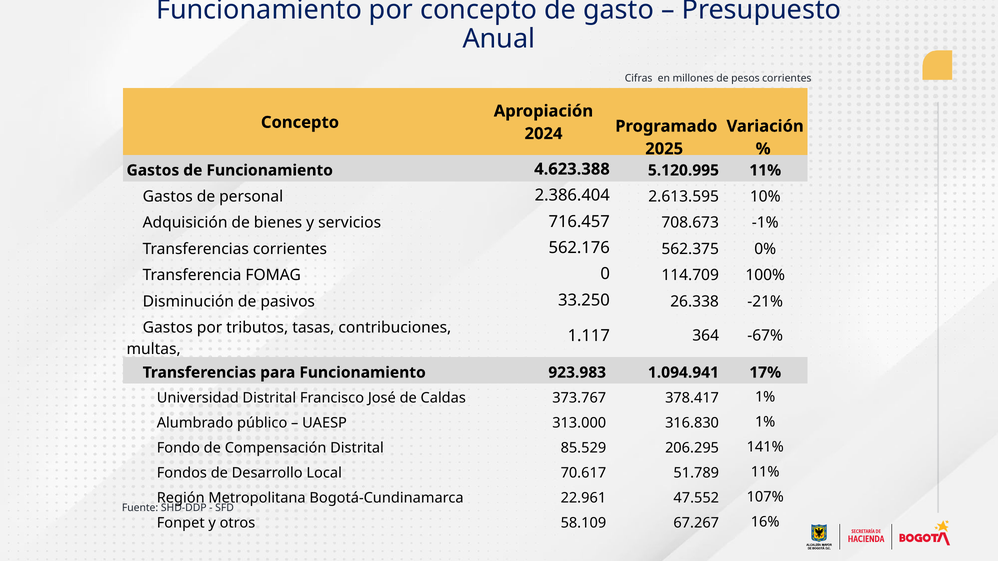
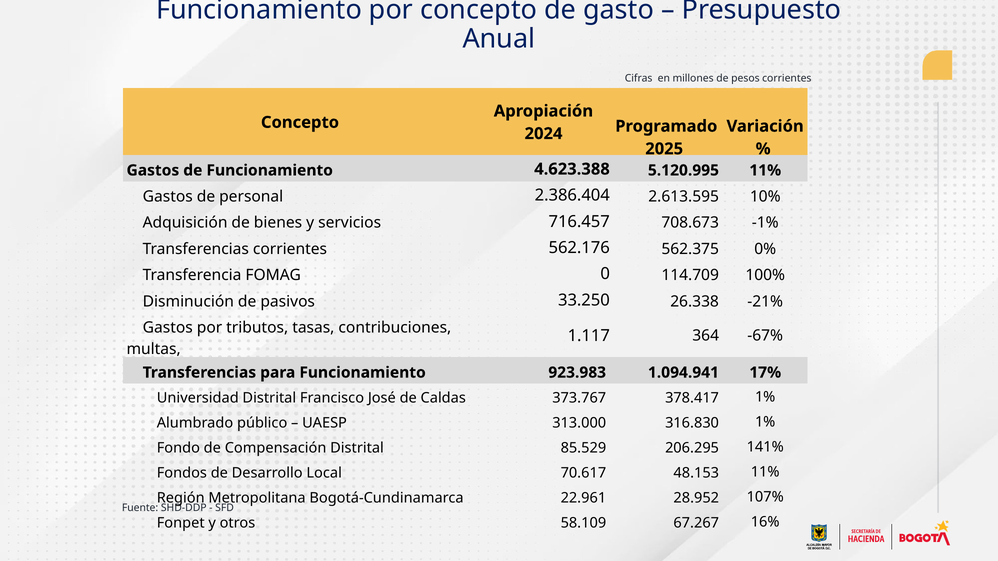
51.789: 51.789 -> 48.153 (696, 473)
47.552: 47.552 -> 28.952 (696, 498)
